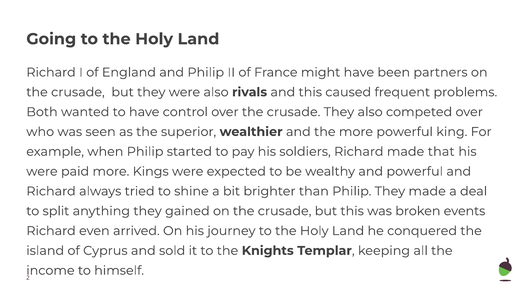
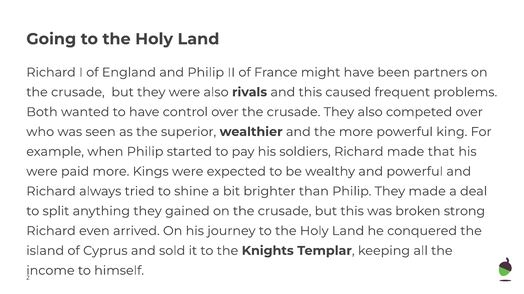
events: events -> strong (464, 212)
